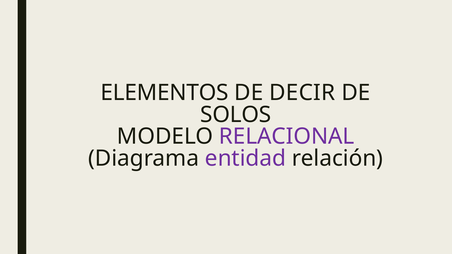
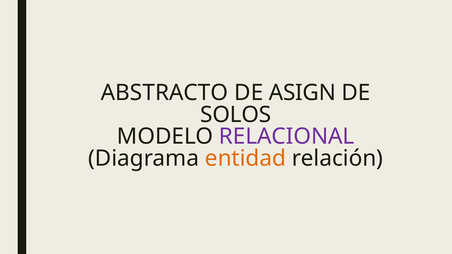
ELEMENTOS: ELEMENTOS -> ABSTRACTO (165, 93)
DECIR: DECIR -> ASIGN (302, 93)
entidad colour: purple -> orange (246, 159)
